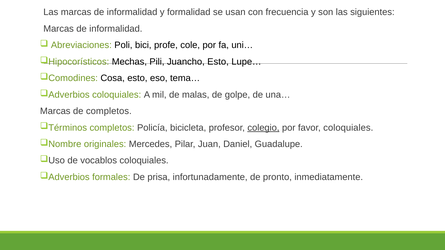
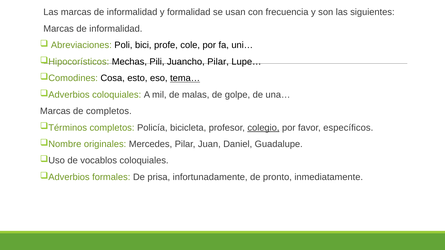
Juancho Esto: Esto -> Pilar (218, 62)
tema… underline: none -> present (185, 78)
favor coloquiales: coloquiales -> específicos (348, 128)
